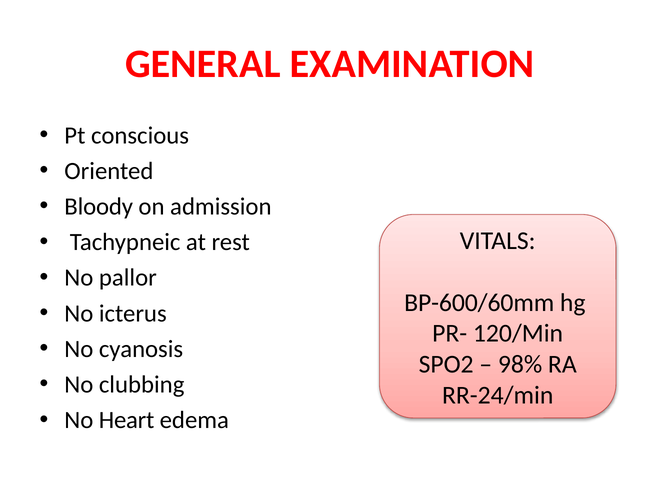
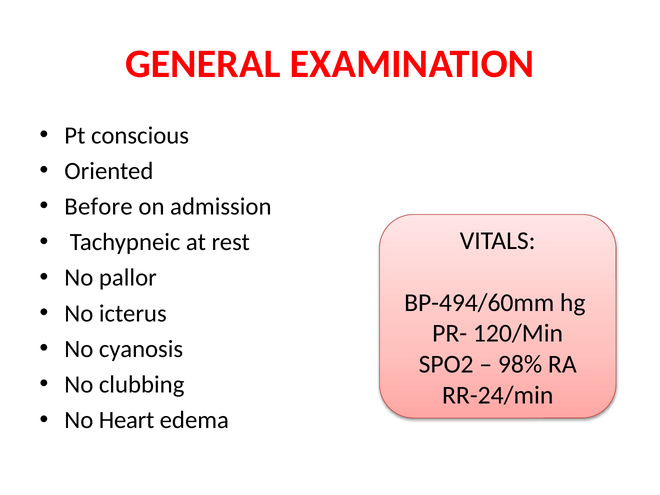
Bloody: Bloody -> Before (99, 207)
BP-600/60mm: BP-600/60mm -> BP-494/60mm (479, 303)
